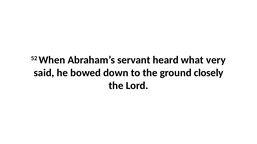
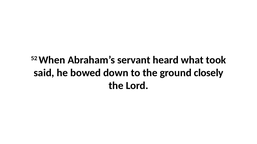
very: very -> took (216, 60)
